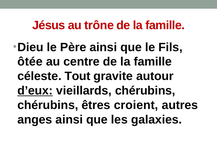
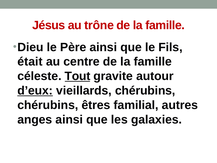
ôtée: ôtée -> était (30, 62)
Tout underline: none -> present (77, 76)
croient: croient -> familial (136, 105)
